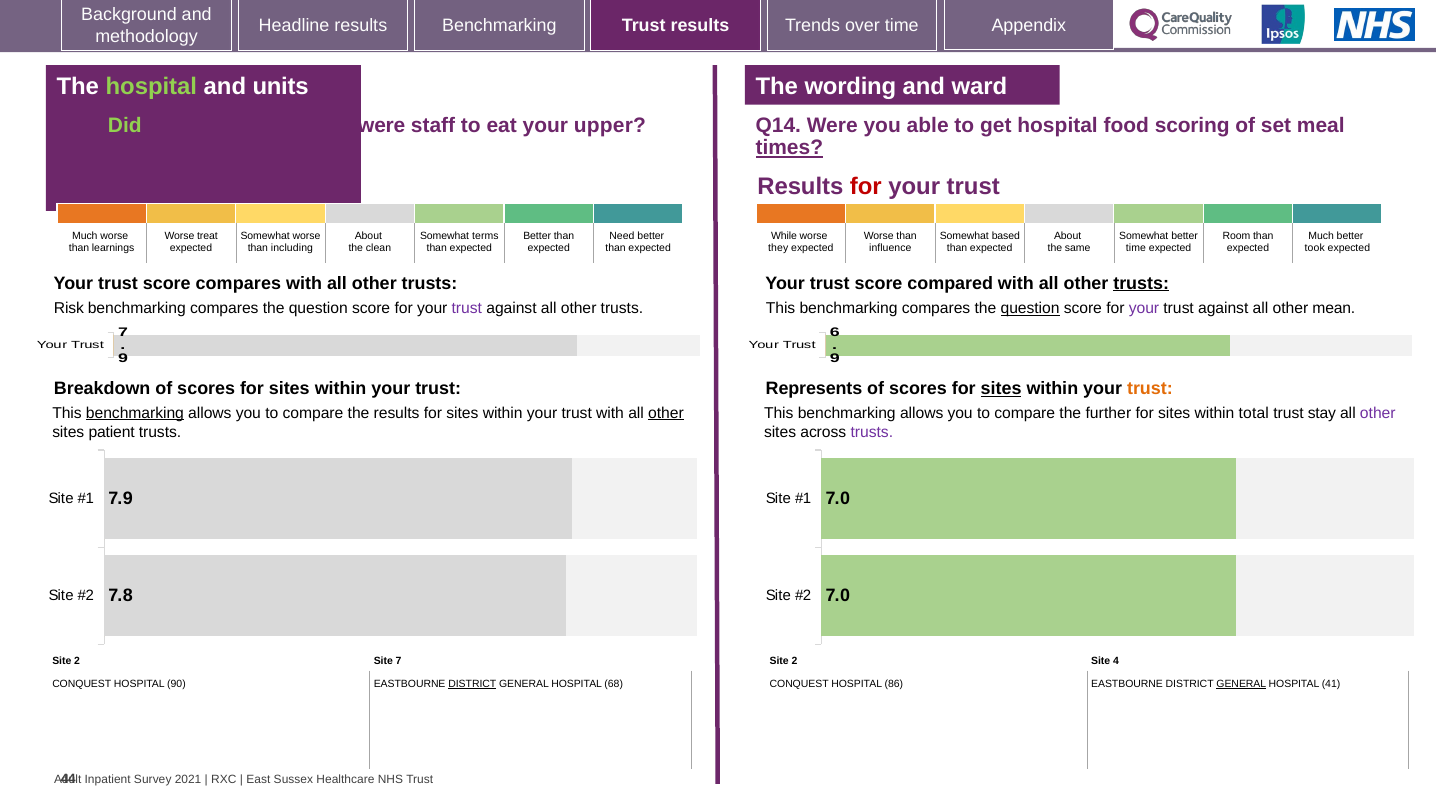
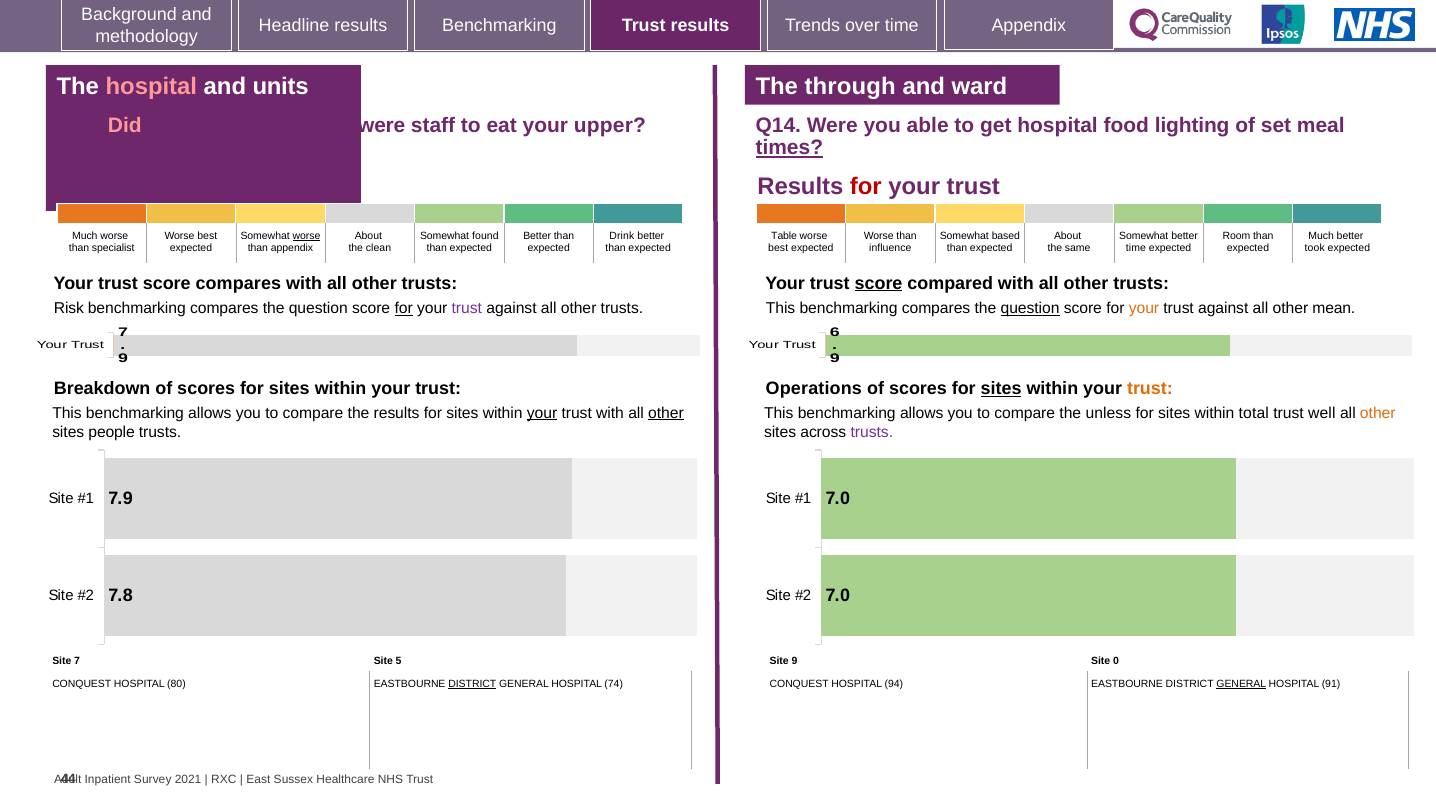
hospital colour: light green -> pink (151, 87)
wording: wording -> through (850, 87)
Did colour: light green -> pink (125, 125)
scoring: scoring -> lighting (1192, 125)
treat: treat -> best (207, 236)
worse underline: none -> present (307, 236)
terms: terms -> found (485, 236)
Need: Need -> Drink (622, 236)
While: While -> Table (784, 236)
learnings: learnings -> specialist (113, 248)
than including: including -> appendix (292, 248)
they: they -> best (778, 248)
score underline: none -> present (879, 283)
trusts underline: present -> none (1141, 283)
for underline: none -> present (404, 308)
your colour: purple -> orange (1144, 308)
Represents: Represents -> Operations (814, 389)
benchmarking underline: present -> none (135, 413)
your underline: none -> present (542, 413)
further: further -> unless (1108, 413)
stay: stay -> well (1322, 413)
other colour: purple -> orange (1378, 413)
patient: patient -> people (112, 432)
2: 2 -> 7 (77, 661)
Site 7: 7 -> 5 (399, 661)
2: 2 -> 9 (794, 661)
4: 4 -> 0 (1116, 661)
90: 90 -> 80 (176, 684)
68: 68 -> 74 (614, 684)
86: 86 -> 94 (894, 684)
41: 41 -> 91 (1331, 684)
